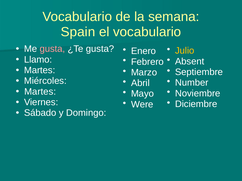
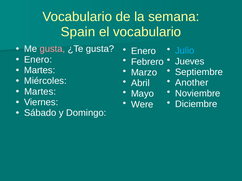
Julio colour: yellow -> light blue (185, 51)
Llamo: Llamo -> Enero (38, 60)
Absent: Absent -> Jueves (190, 61)
Number: Number -> Another (192, 83)
